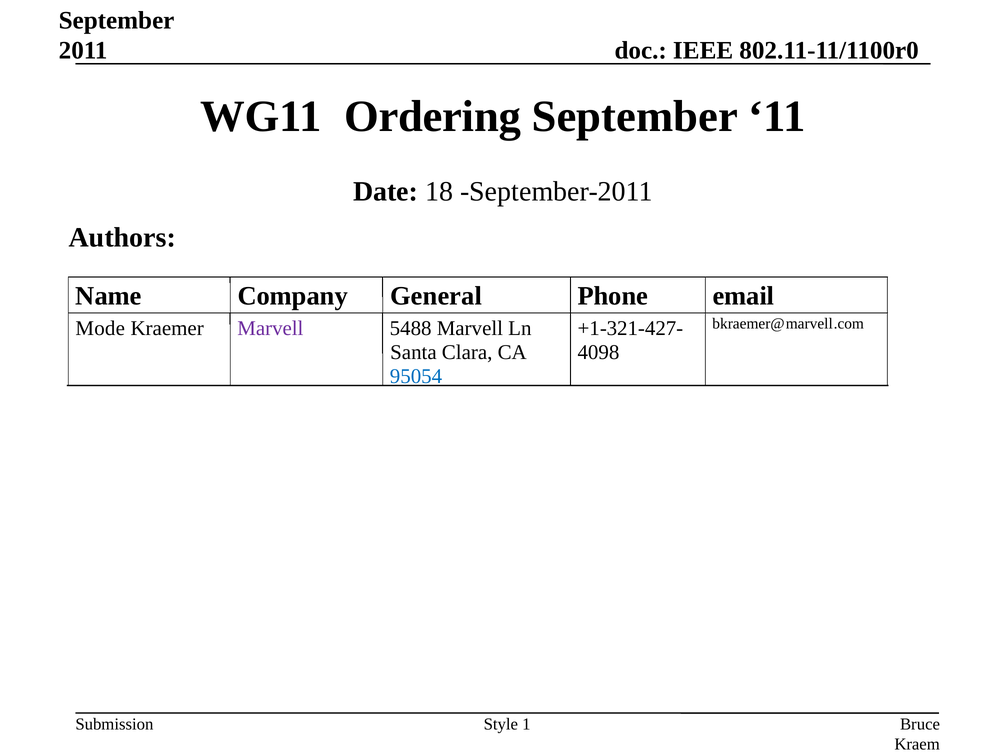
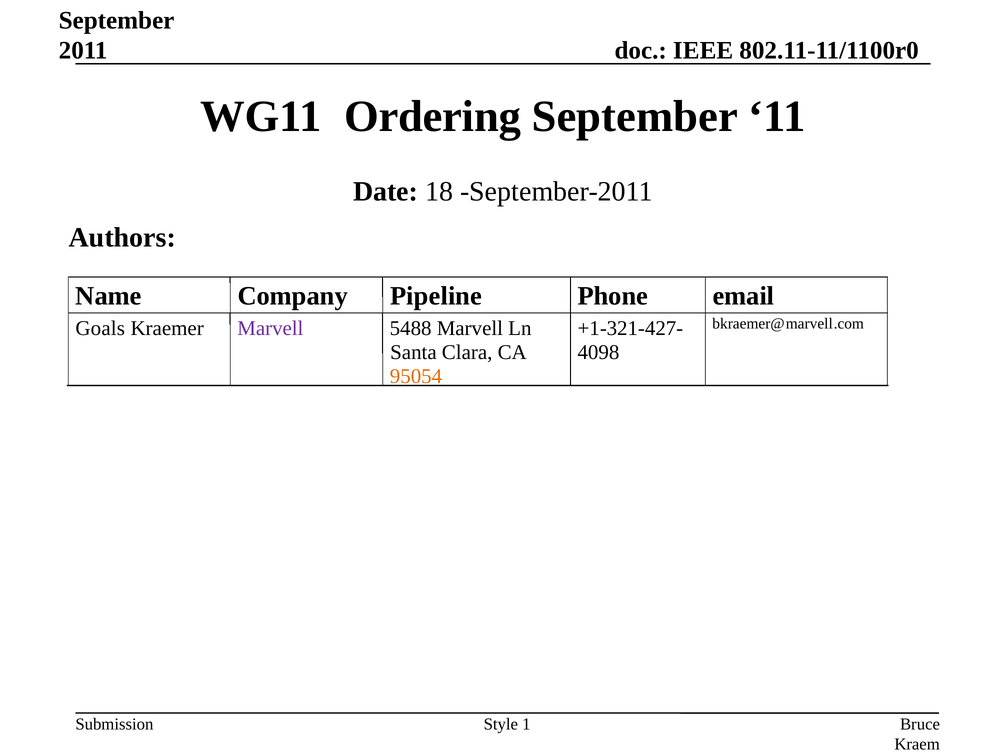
General: General -> Pipeline (436, 296)
Mode: Mode -> Goals (100, 328)
95054 colour: blue -> orange (416, 376)
